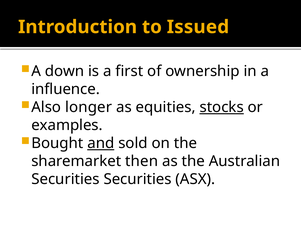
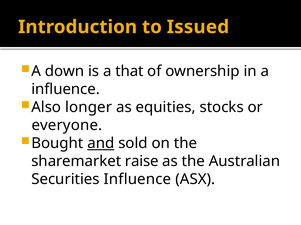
first: first -> that (129, 72)
stocks underline: present -> none (222, 108)
examples: examples -> everyone (67, 126)
then: then -> raise (142, 162)
Securities Securities: Securities -> Influence (137, 180)
